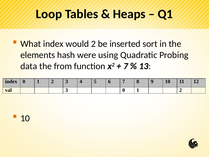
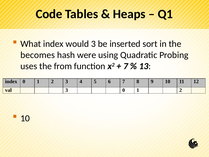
Loop: Loop -> Code (49, 14)
would 2: 2 -> 3 (93, 44)
elements: elements -> becomes (38, 55)
data: data -> uses (29, 66)
